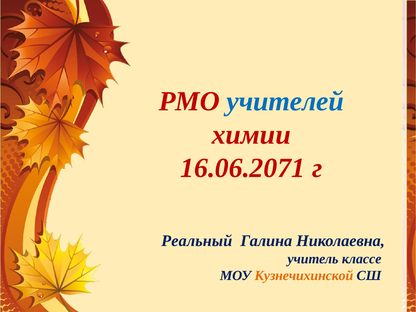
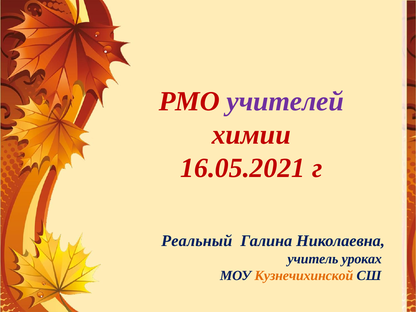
учителей colour: blue -> purple (285, 101)
16.06.2071: 16.06.2071 -> 16.05.2021 (243, 168)
классе: классе -> уроках (362, 259)
